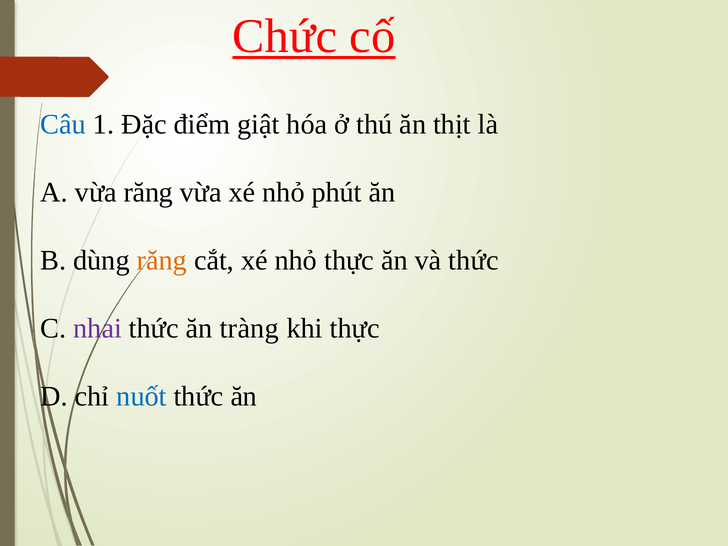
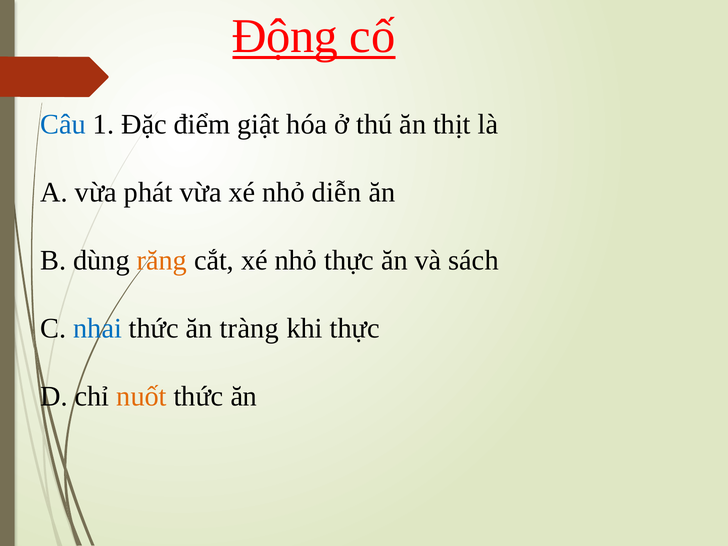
Chức: Chức -> Động (285, 36)
vừa răng: răng -> phát (148, 192)
phút: phút -> diễn (336, 192)
và thức: thức -> sách (474, 260)
nhai colour: purple -> blue (98, 328)
nuốt colour: blue -> orange (141, 396)
